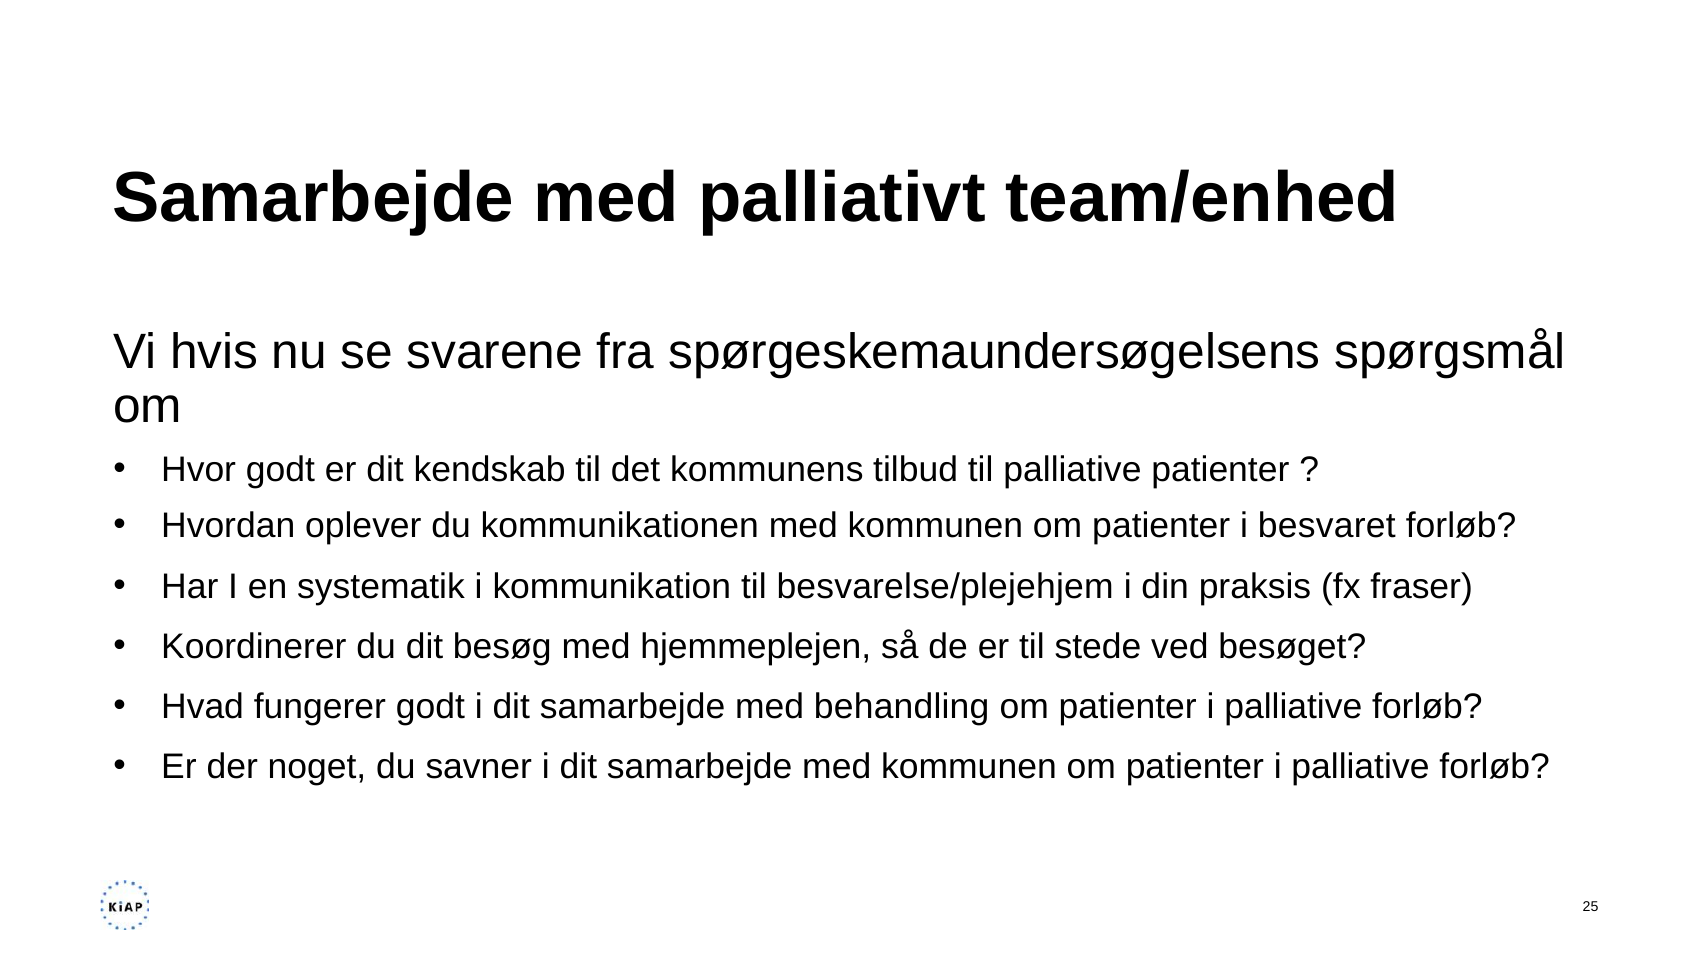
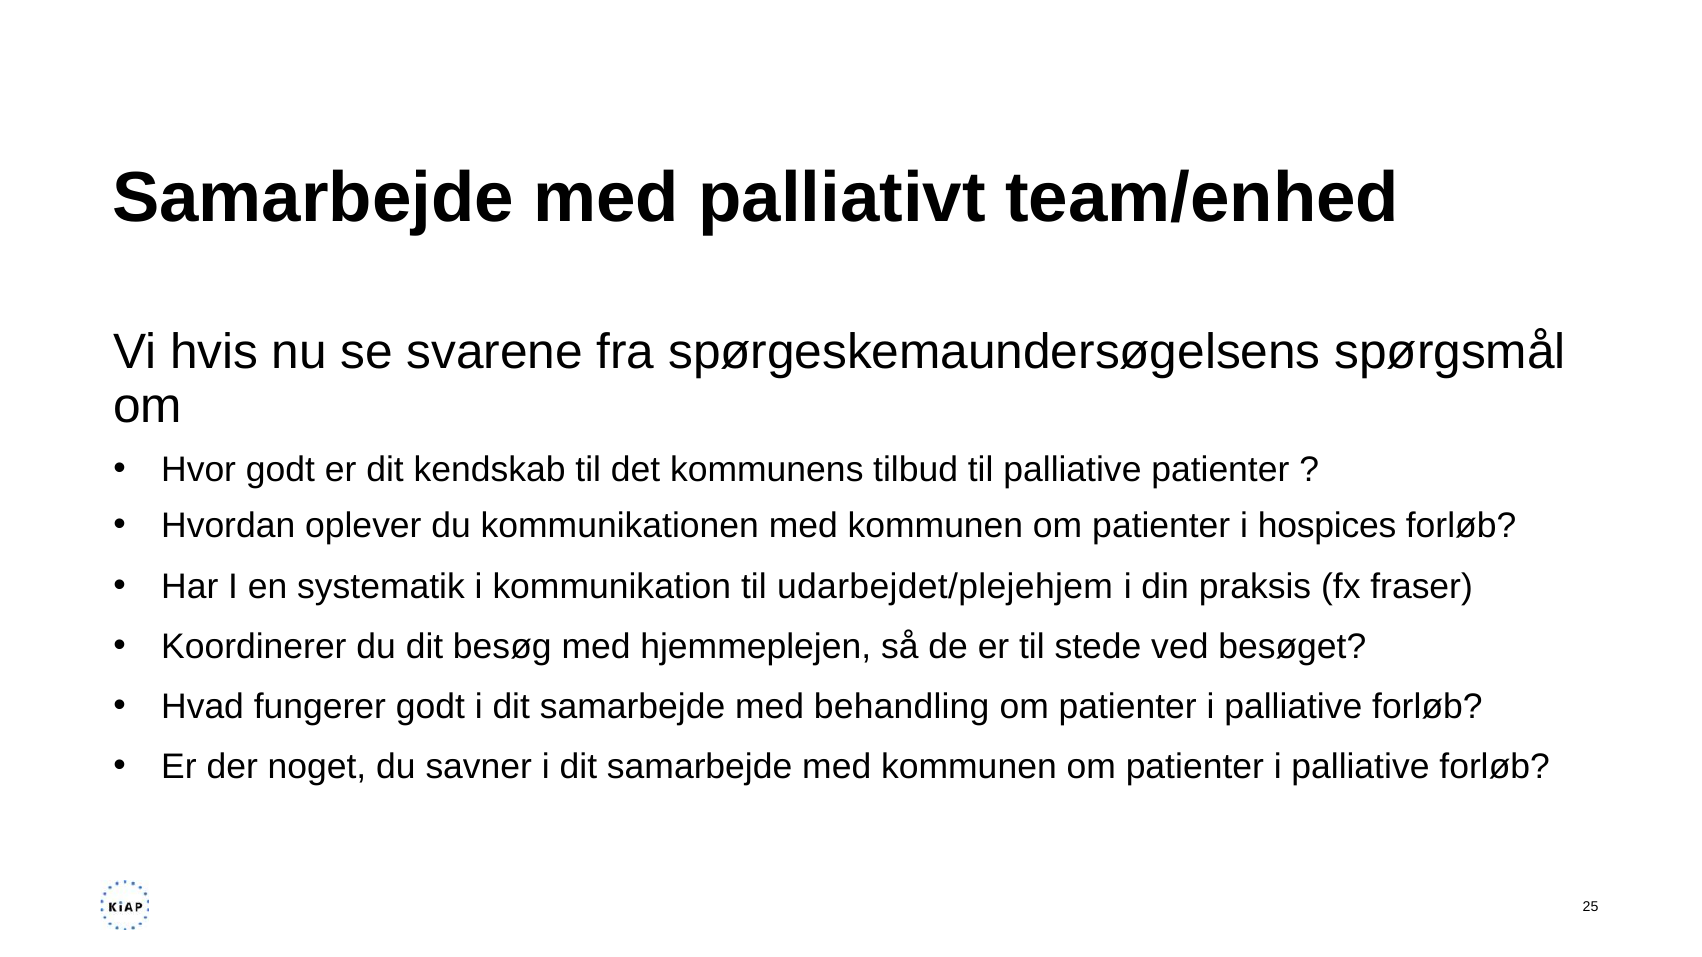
besvaret: besvaret -> hospices (1327, 526)
besvarelse/plejehjem: besvarelse/plejehjem -> udarbejdet/plejehjem (945, 587)
